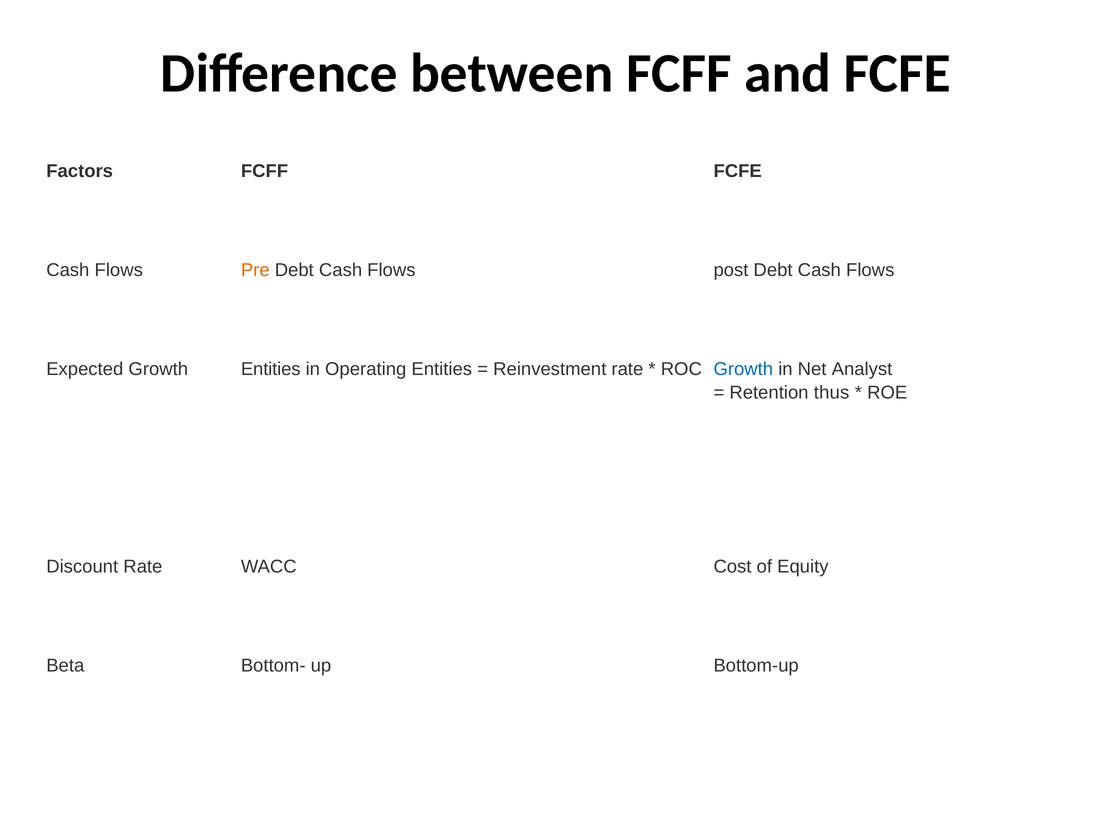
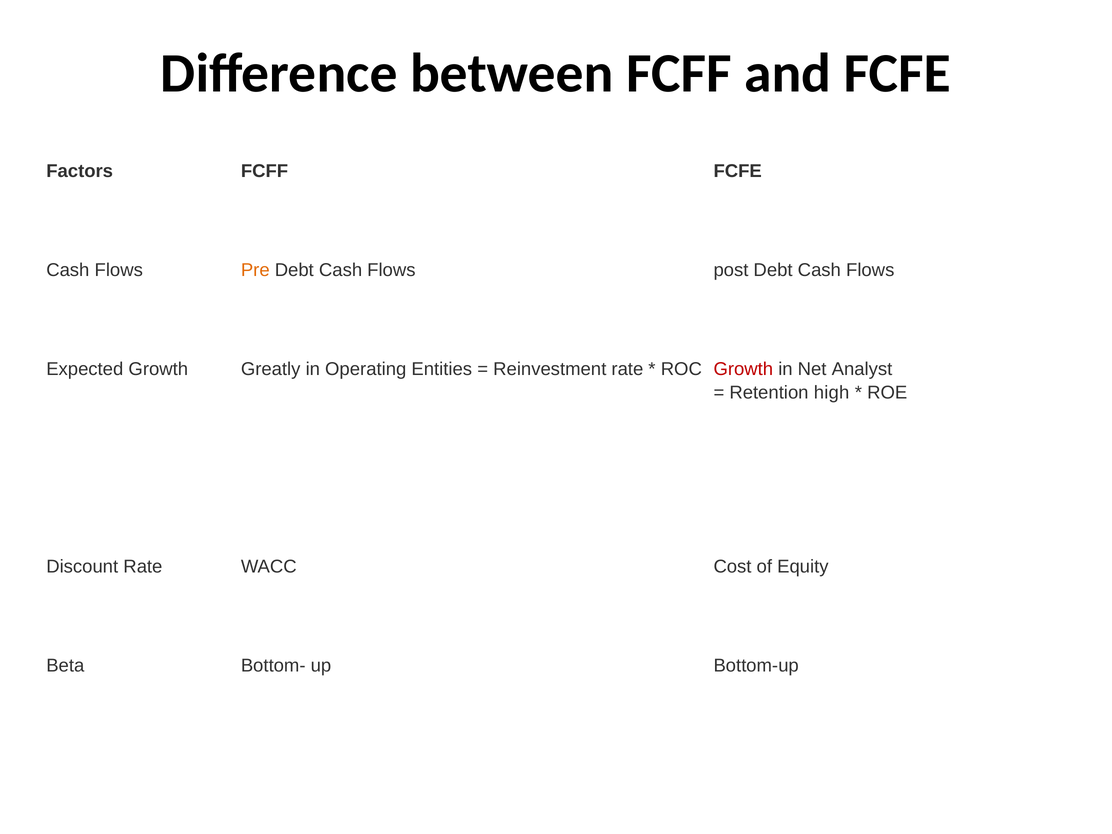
Growth Entities: Entities -> Greatly (271, 369)
Growth colour: blue -> red (743, 369)
thus: thus -> high (832, 393)
